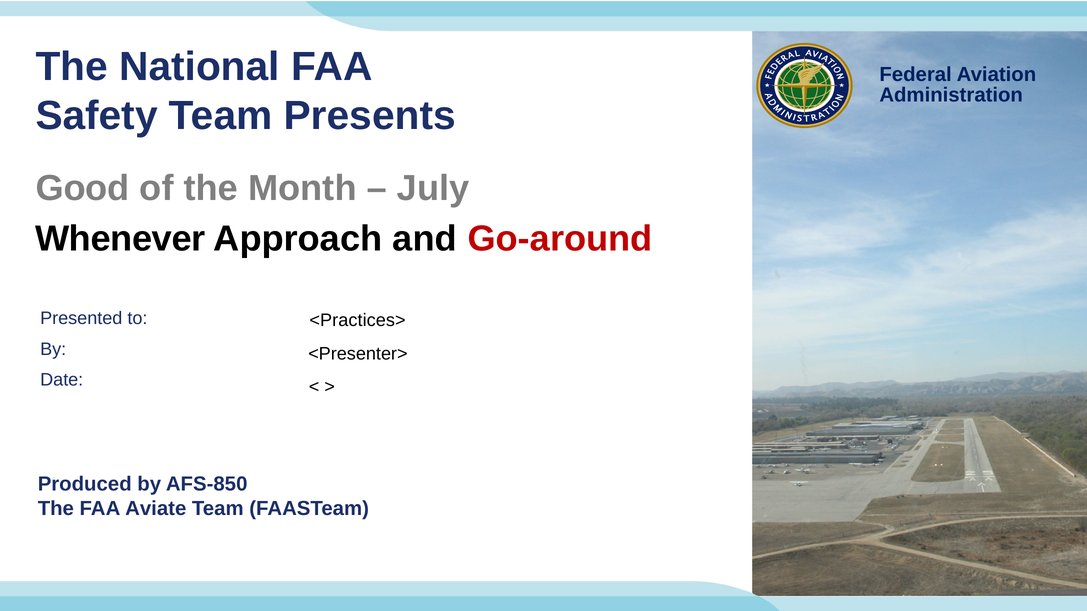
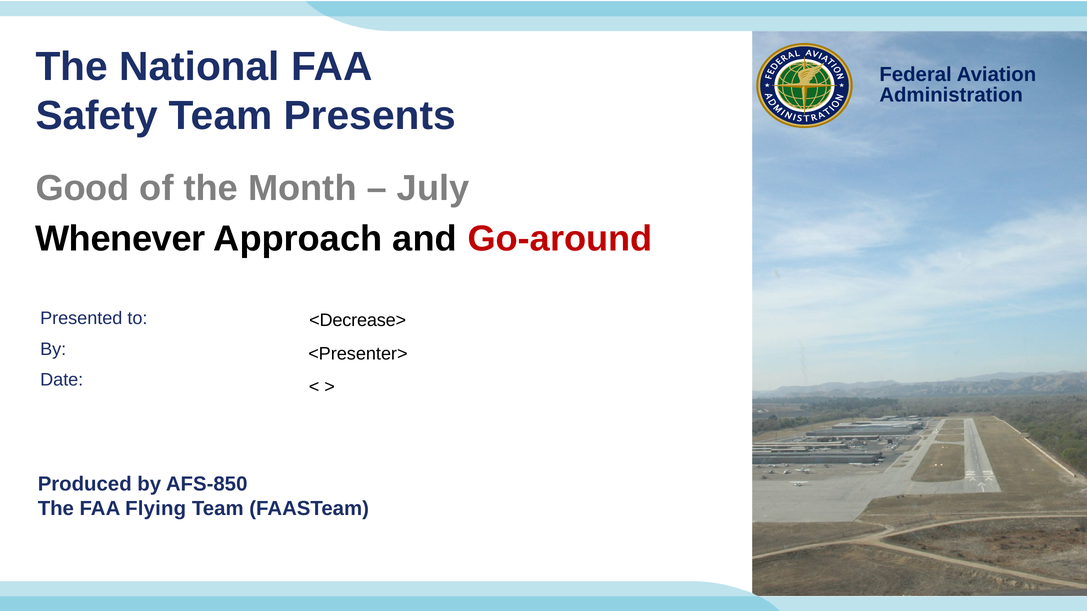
<Practices>: <Practices> -> <Decrease> (358, 320)
Aviate: Aviate -> Flying (156, 509)
